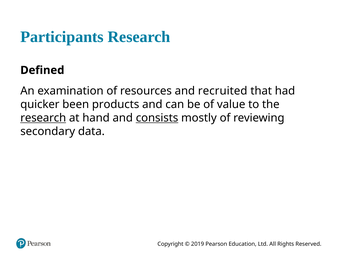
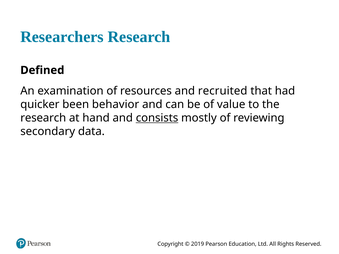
Participants: Participants -> Researchers (62, 37)
products: products -> behavior (116, 104)
research underline: present -> none (43, 118)
